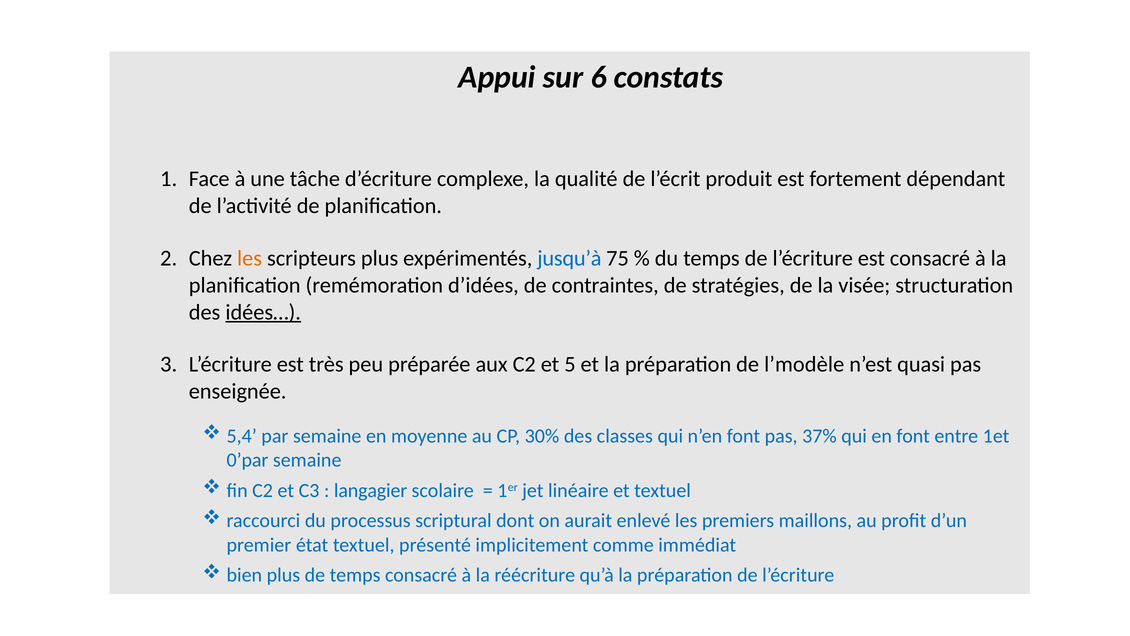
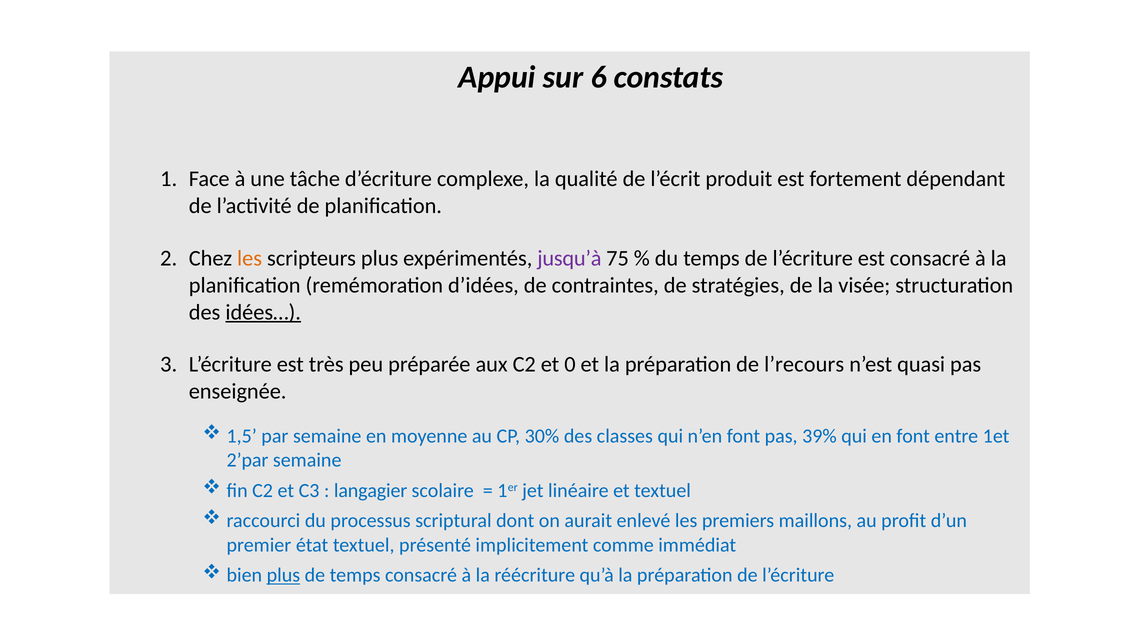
jusqu’à colour: blue -> purple (569, 258)
5: 5 -> 0 (570, 364)
l’modèle: l’modèle -> l’recours (804, 364)
5,4: 5,4 -> 1,5 (242, 436)
37%: 37% -> 39% (819, 436)
0’par: 0’par -> 2’par (248, 460)
plus underline: none -> present (283, 575)
